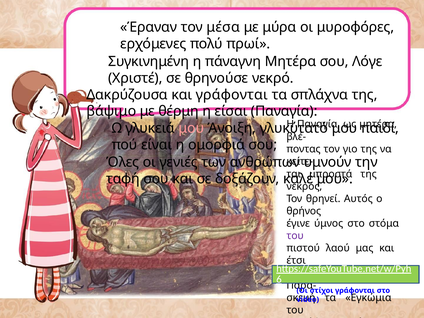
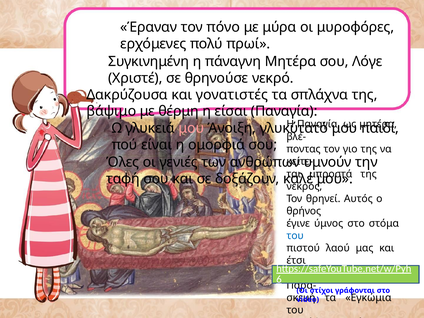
μέσα: μέσα -> πόνο (223, 27)
και γράφονται: γράφονται -> γονατιστές (232, 95)
του colour: purple -> blue (295, 236)
